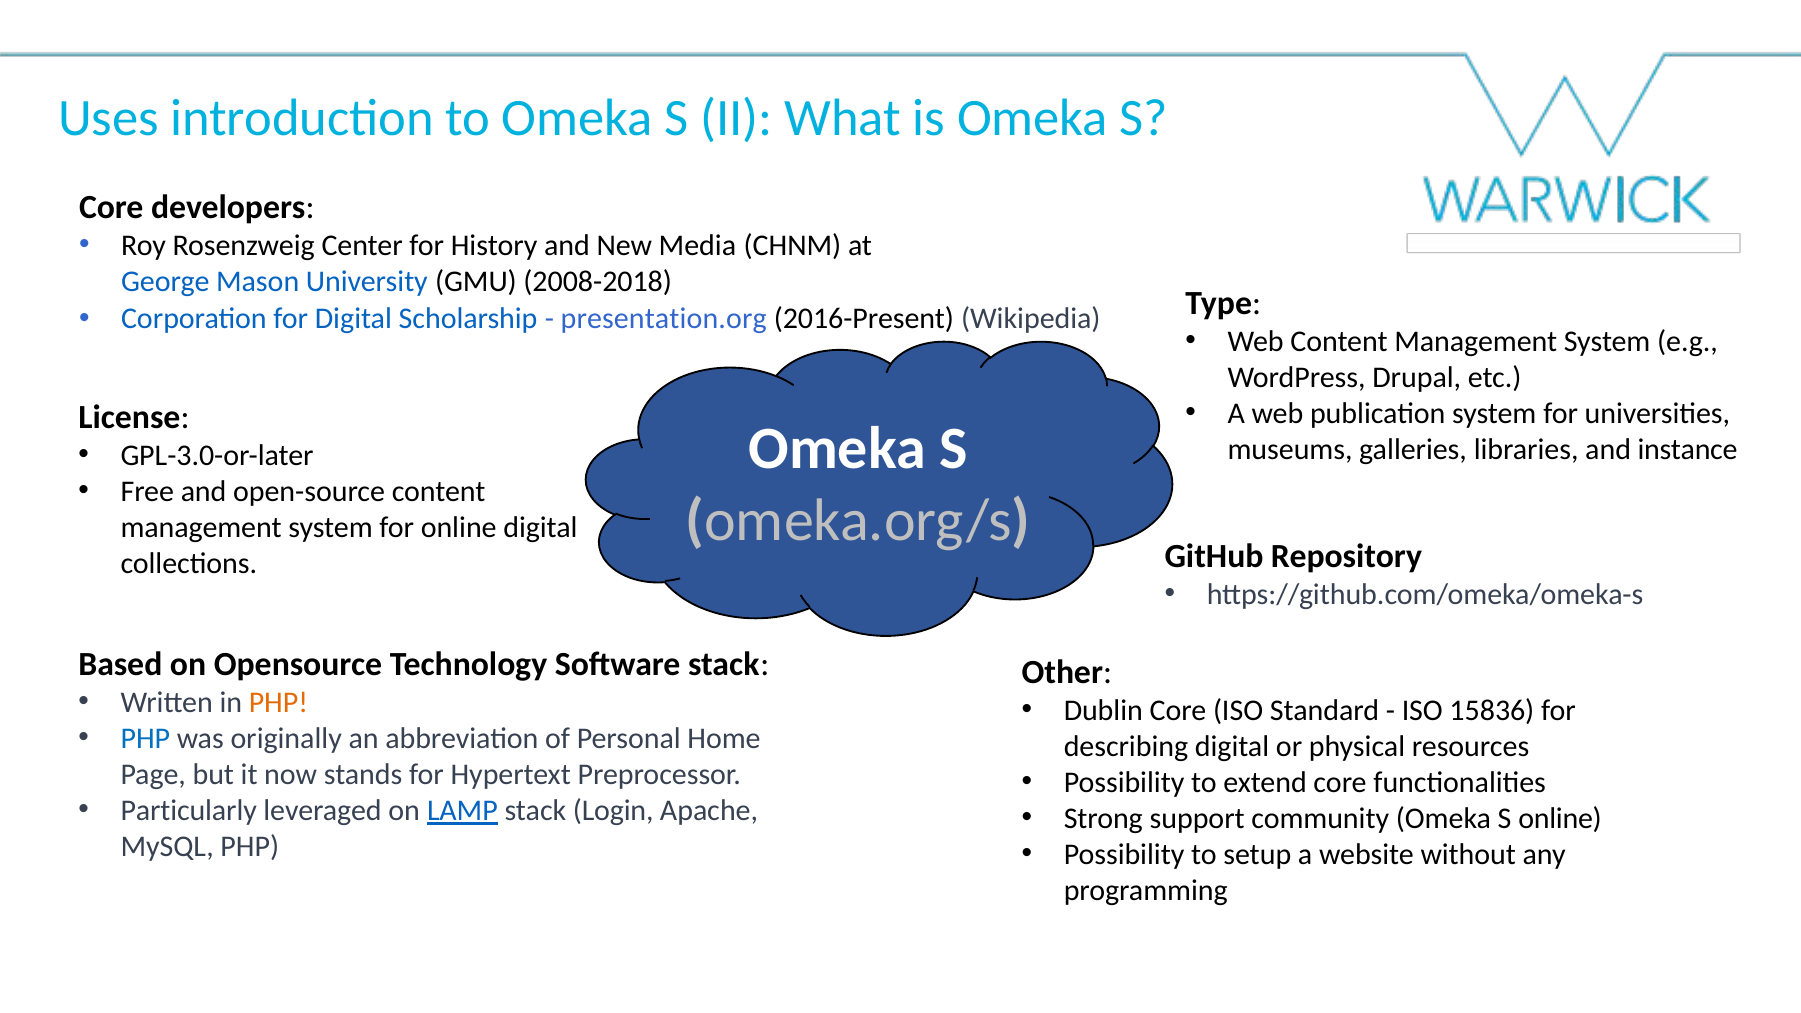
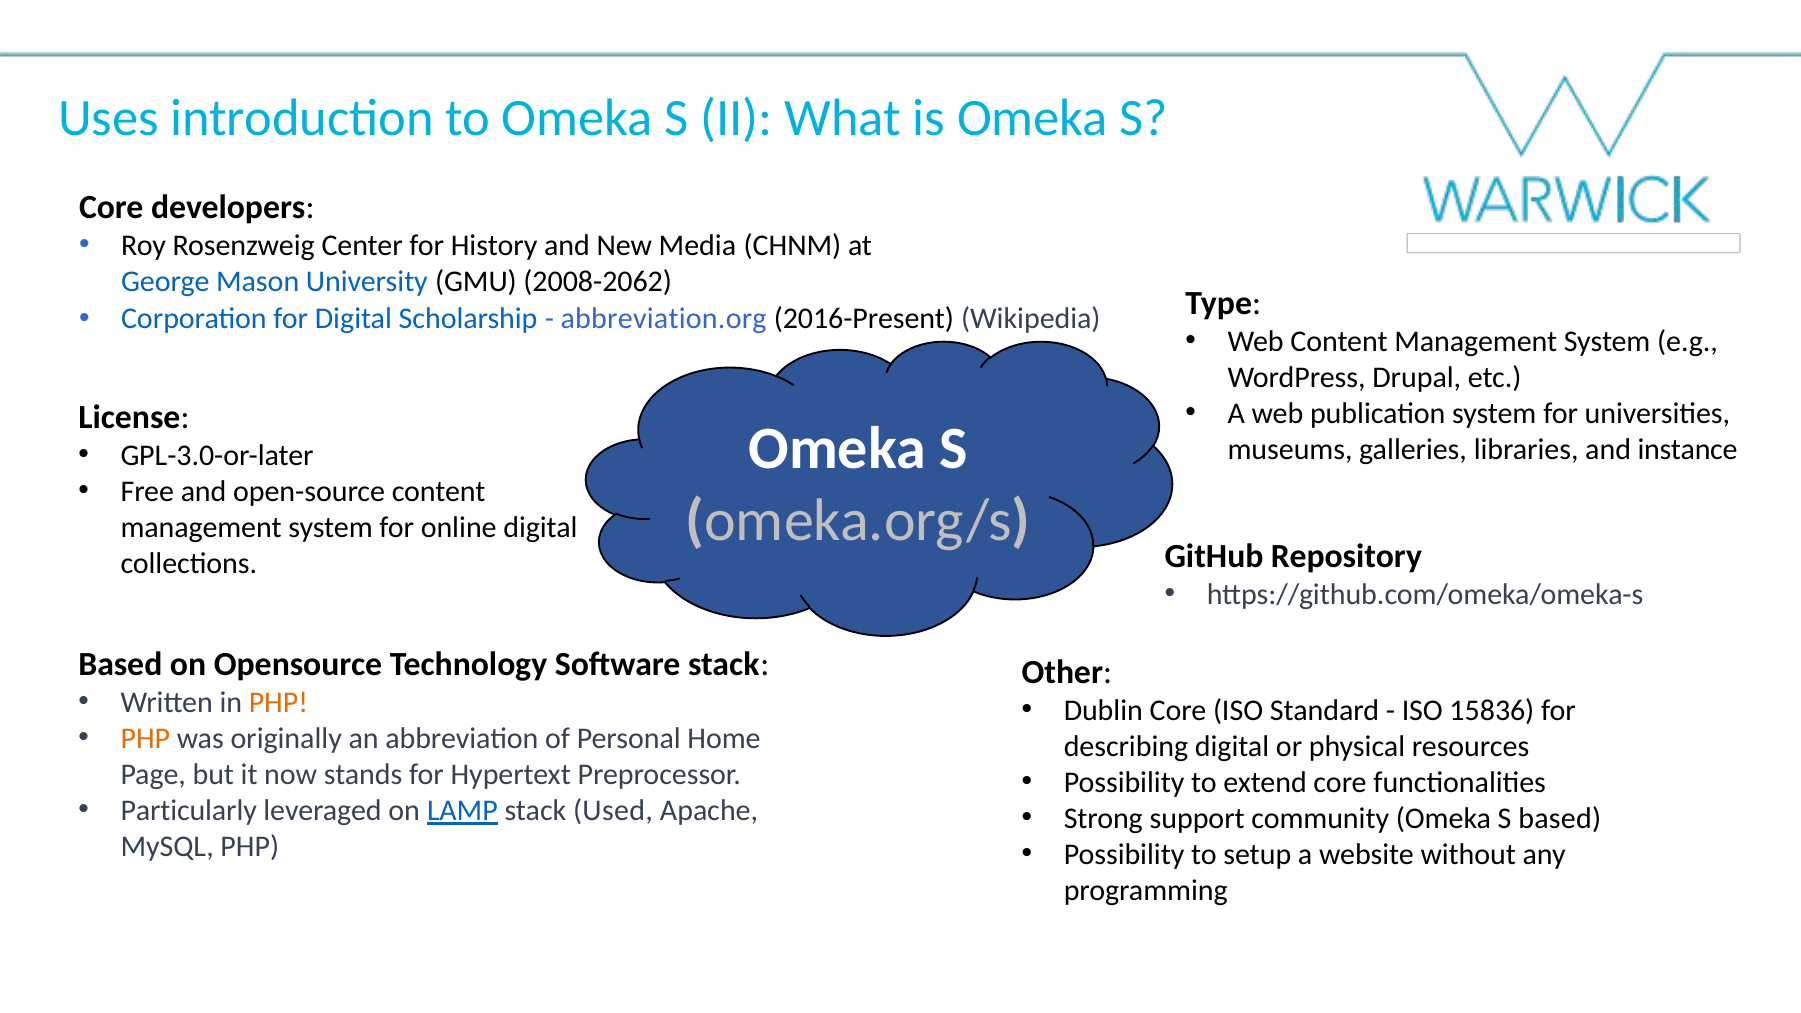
2008-2018: 2008-2018 -> 2008-2062 (598, 282)
presentation.org: presentation.org -> abbreviation.org (664, 319)
PHP colour: blue -> orange (145, 738)
Login: Login -> Used (613, 810)
S online: online -> based (1560, 818)
